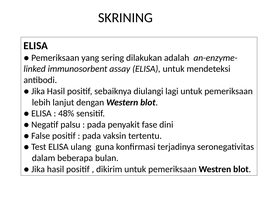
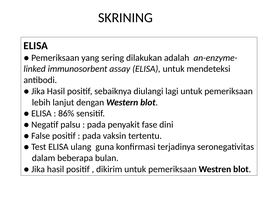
48%: 48% -> 86% (66, 113)
